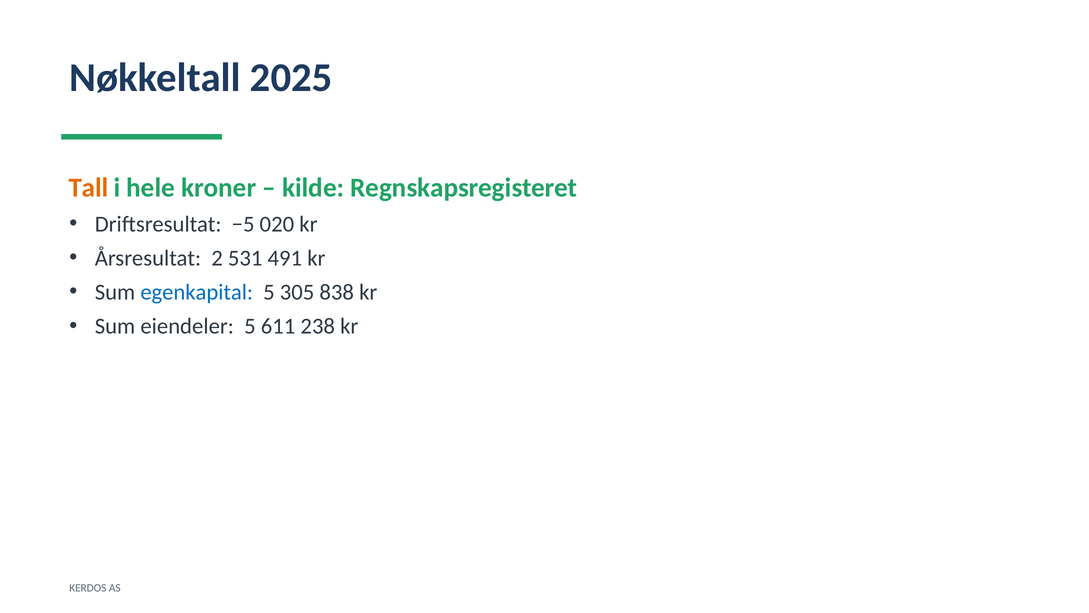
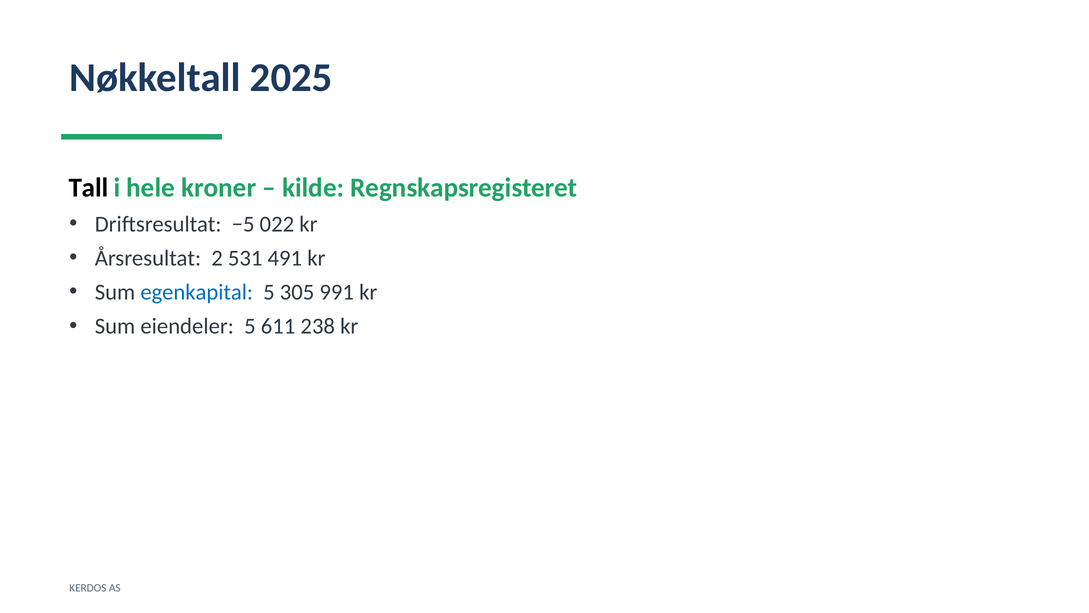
Tall colour: orange -> black (88, 187)
020: 020 -> 022 (277, 224)
838: 838 -> 991 (337, 292)
